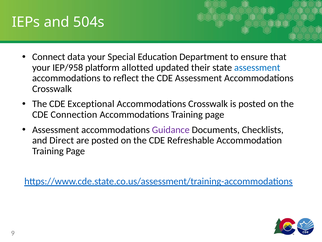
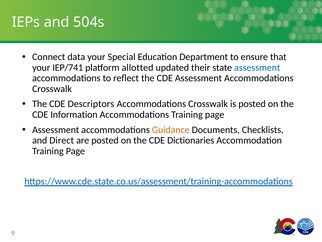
IEP/958: IEP/958 -> IEP/741 (68, 67)
Exceptional: Exceptional -> Descriptors (91, 104)
Connection: Connection -> Information (74, 114)
Guidance colour: purple -> orange (171, 129)
Refreshable: Refreshable -> Dictionaries (191, 140)
